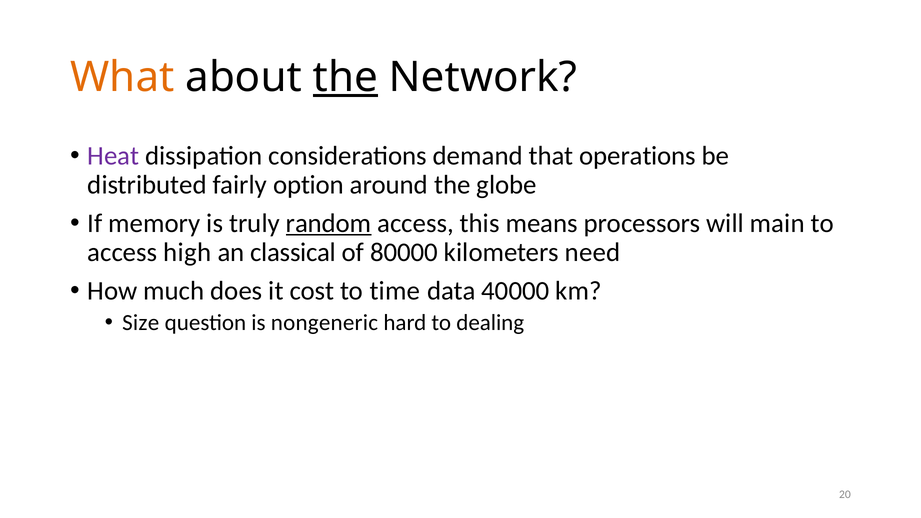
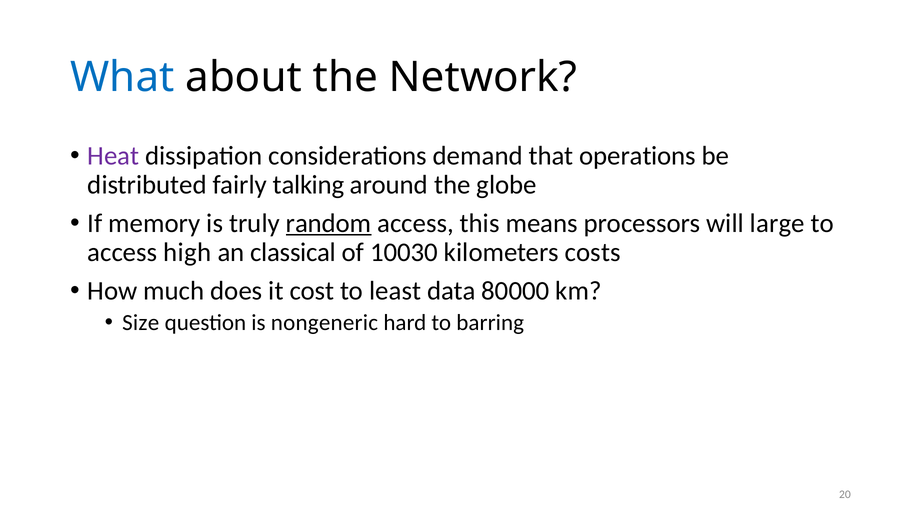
What colour: orange -> blue (122, 77)
the underline: present -> none (345, 77)
option: option -> talking (309, 185)
main: main -> large (777, 223)
80000: 80000 -> 10030 (404, 252)
need: need -> costs (593, 252)
time: time -> least (395, 291)
40000: 40000 -> 80000 (515, 291)
dealing: dealing -> barring (490, 323)
